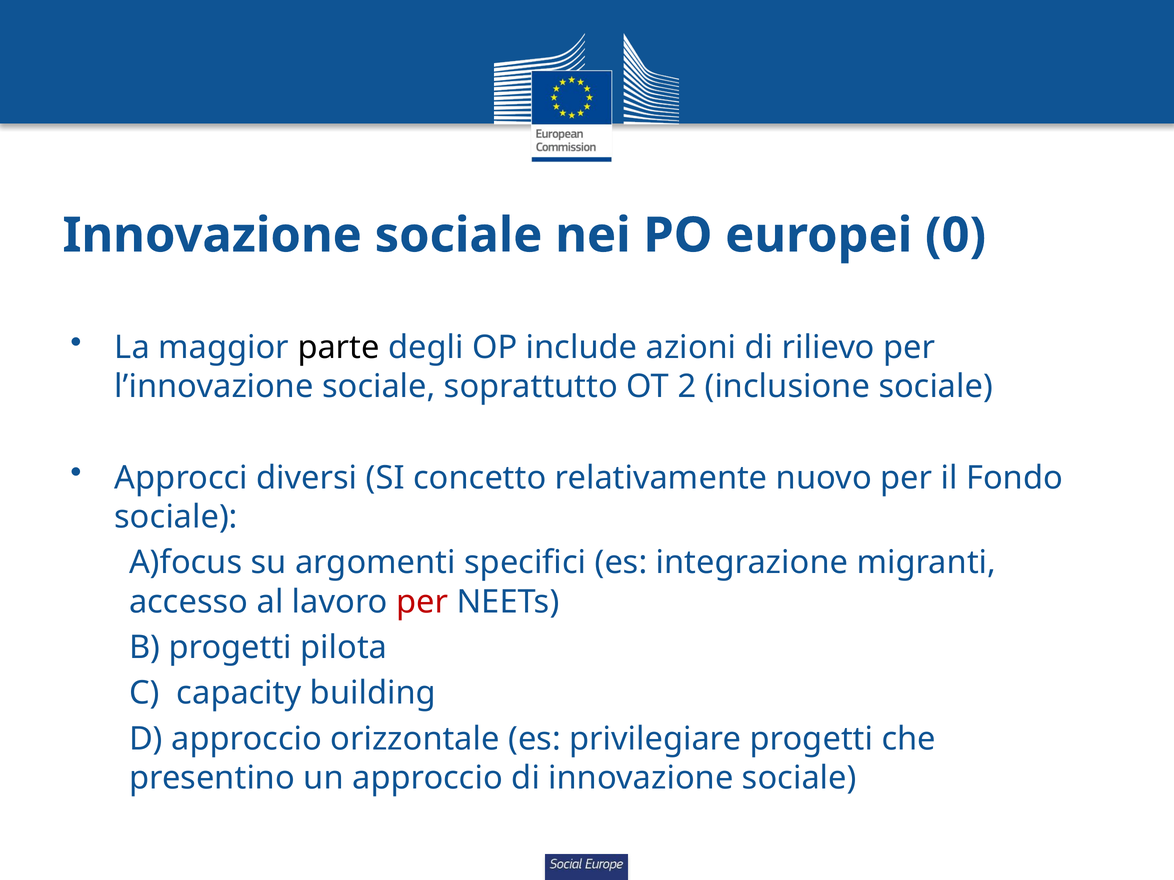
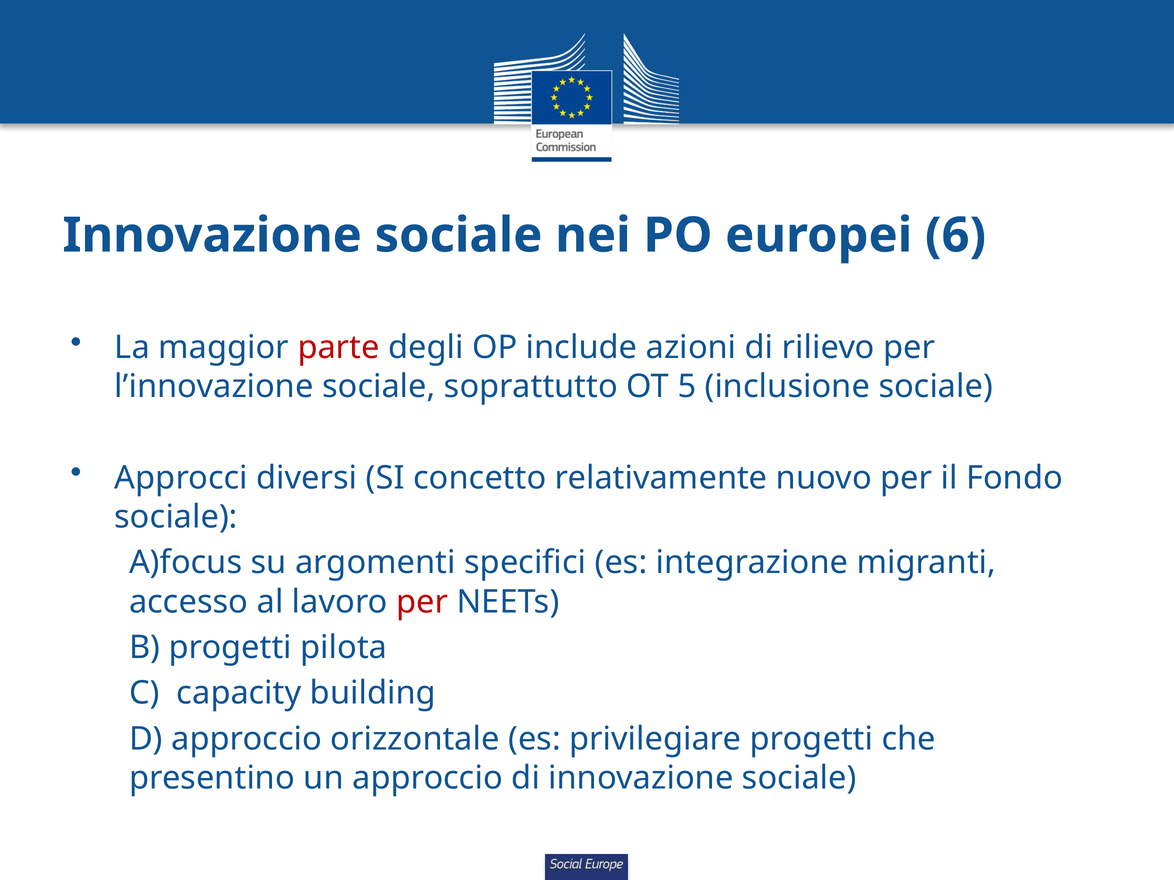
0: 0 -> 6 (956, 236)
parte colour: black -> red (339, 348)
2: 2 -> 5 (687, 387)
